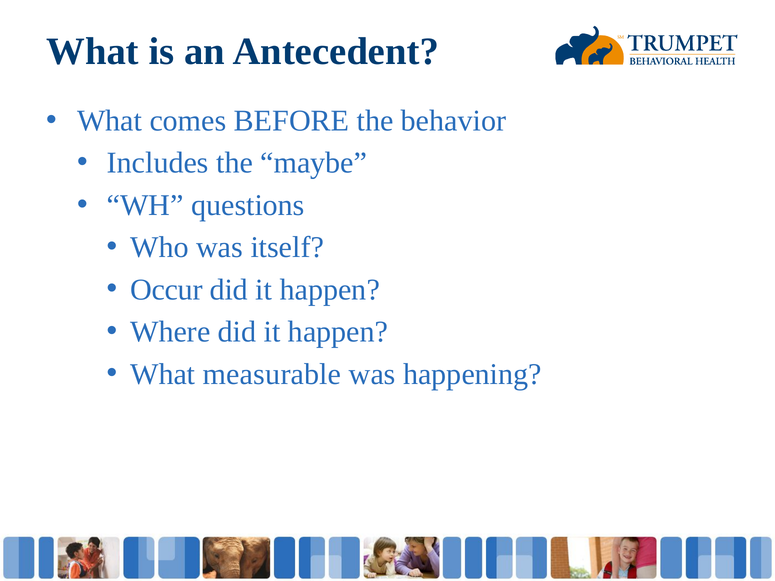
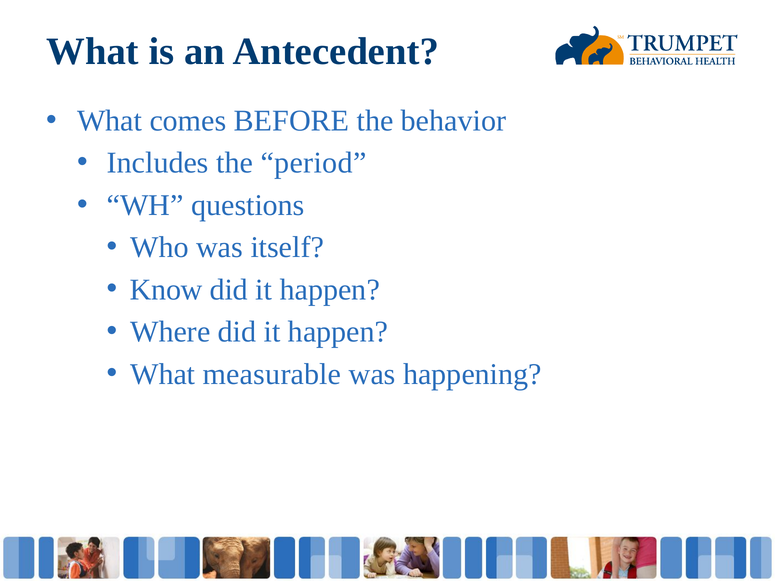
maybe: maybe -> period (314, 163)
Occur: Occur -> Know (166, 290)
